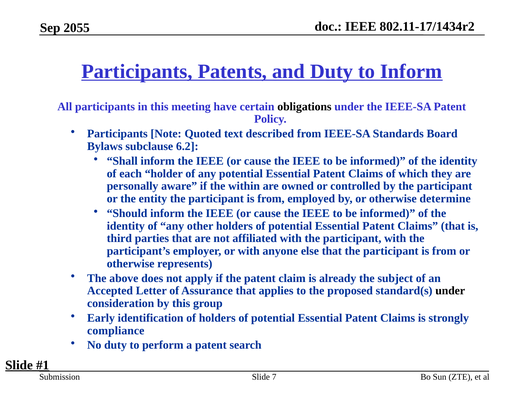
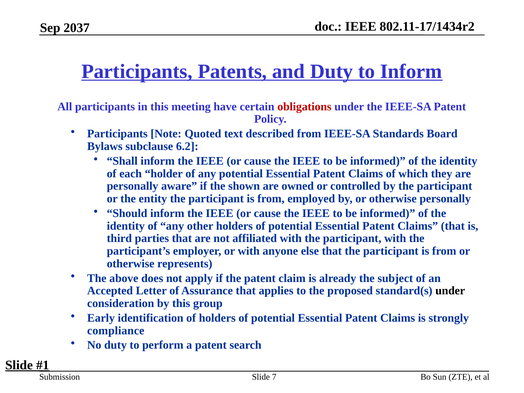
2055: 2055 -> 2037 (77, 28)
obligations colour: black -> red (304, 107)
within: within -> shown (244, 186)
otherwise determine: determine -> personally (445, 199)
